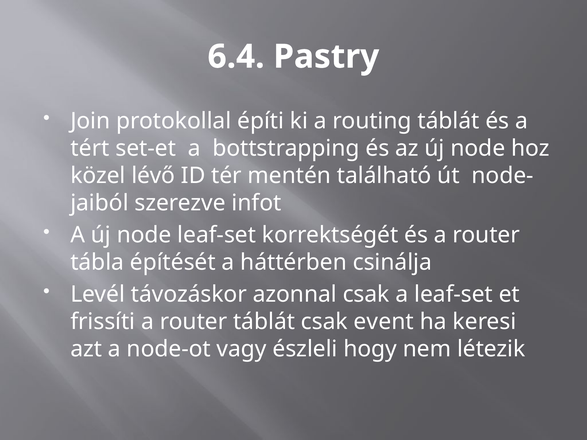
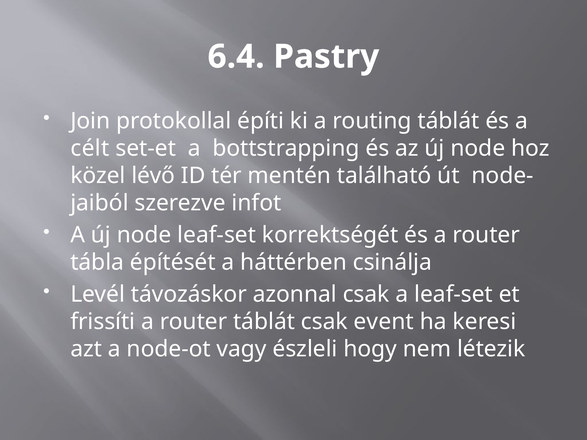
tért: tért -> célt (90, 148)
